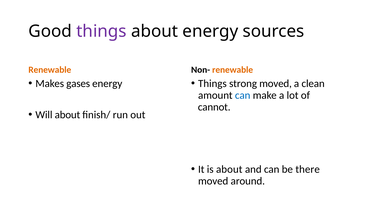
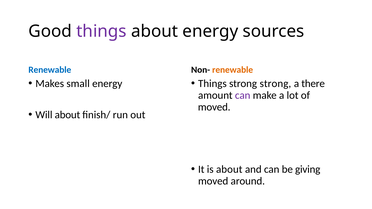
Renewable colour: orange -> blue (50, 70)
gases: gases -> small (78, 84)
strong moved: moved -> strong (275, 84)
clean: clean -> there (313, 84)
can colour: blue -> purple (243, 95)
cannot: cannot -> moved (214, 107)
there: there -> giving (308, 169)
